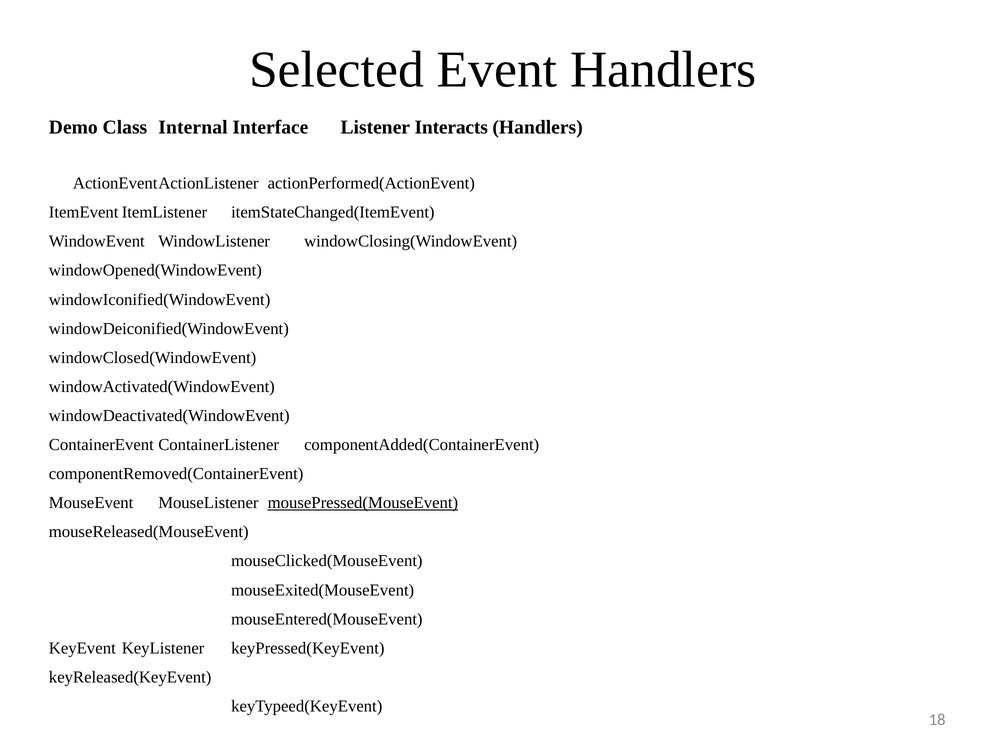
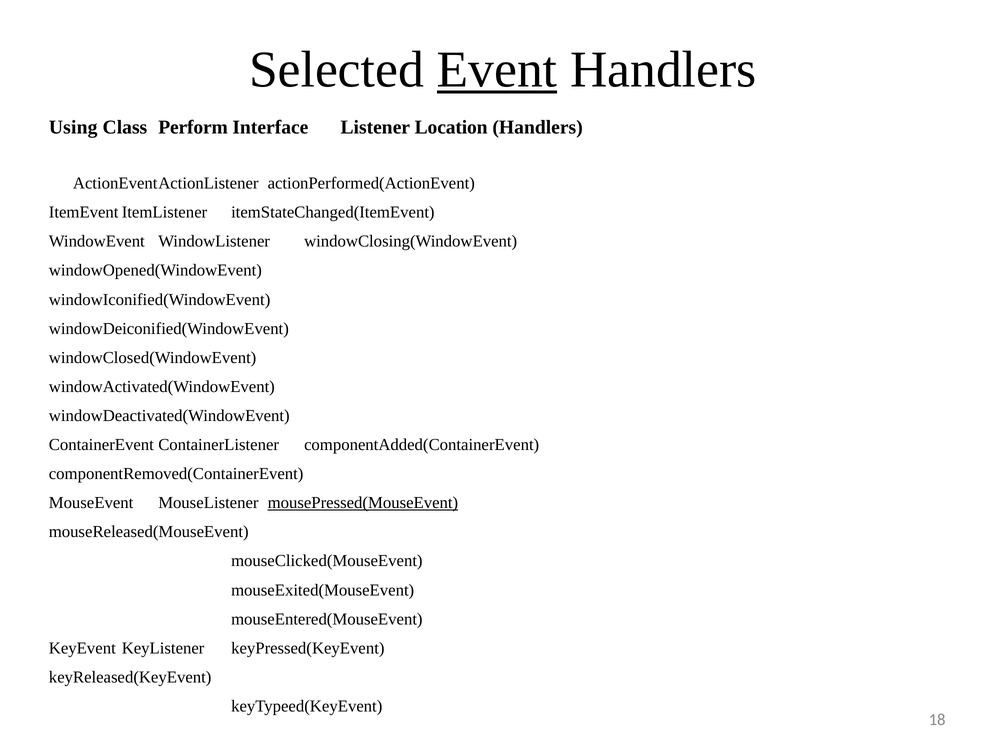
Event underline: none -> present (497, 70)
Demo: Demo -> Using (73, 127)
Internal: Internal -> Perform (193, 127)
Interacts: Interacts -> Location (451, 127)
